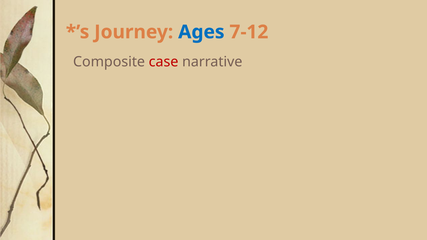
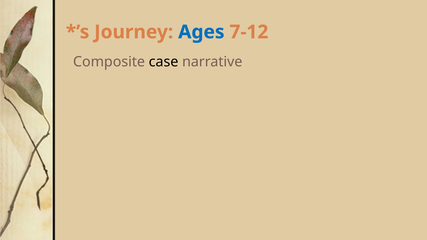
case colour: red -> black (164, 62)
